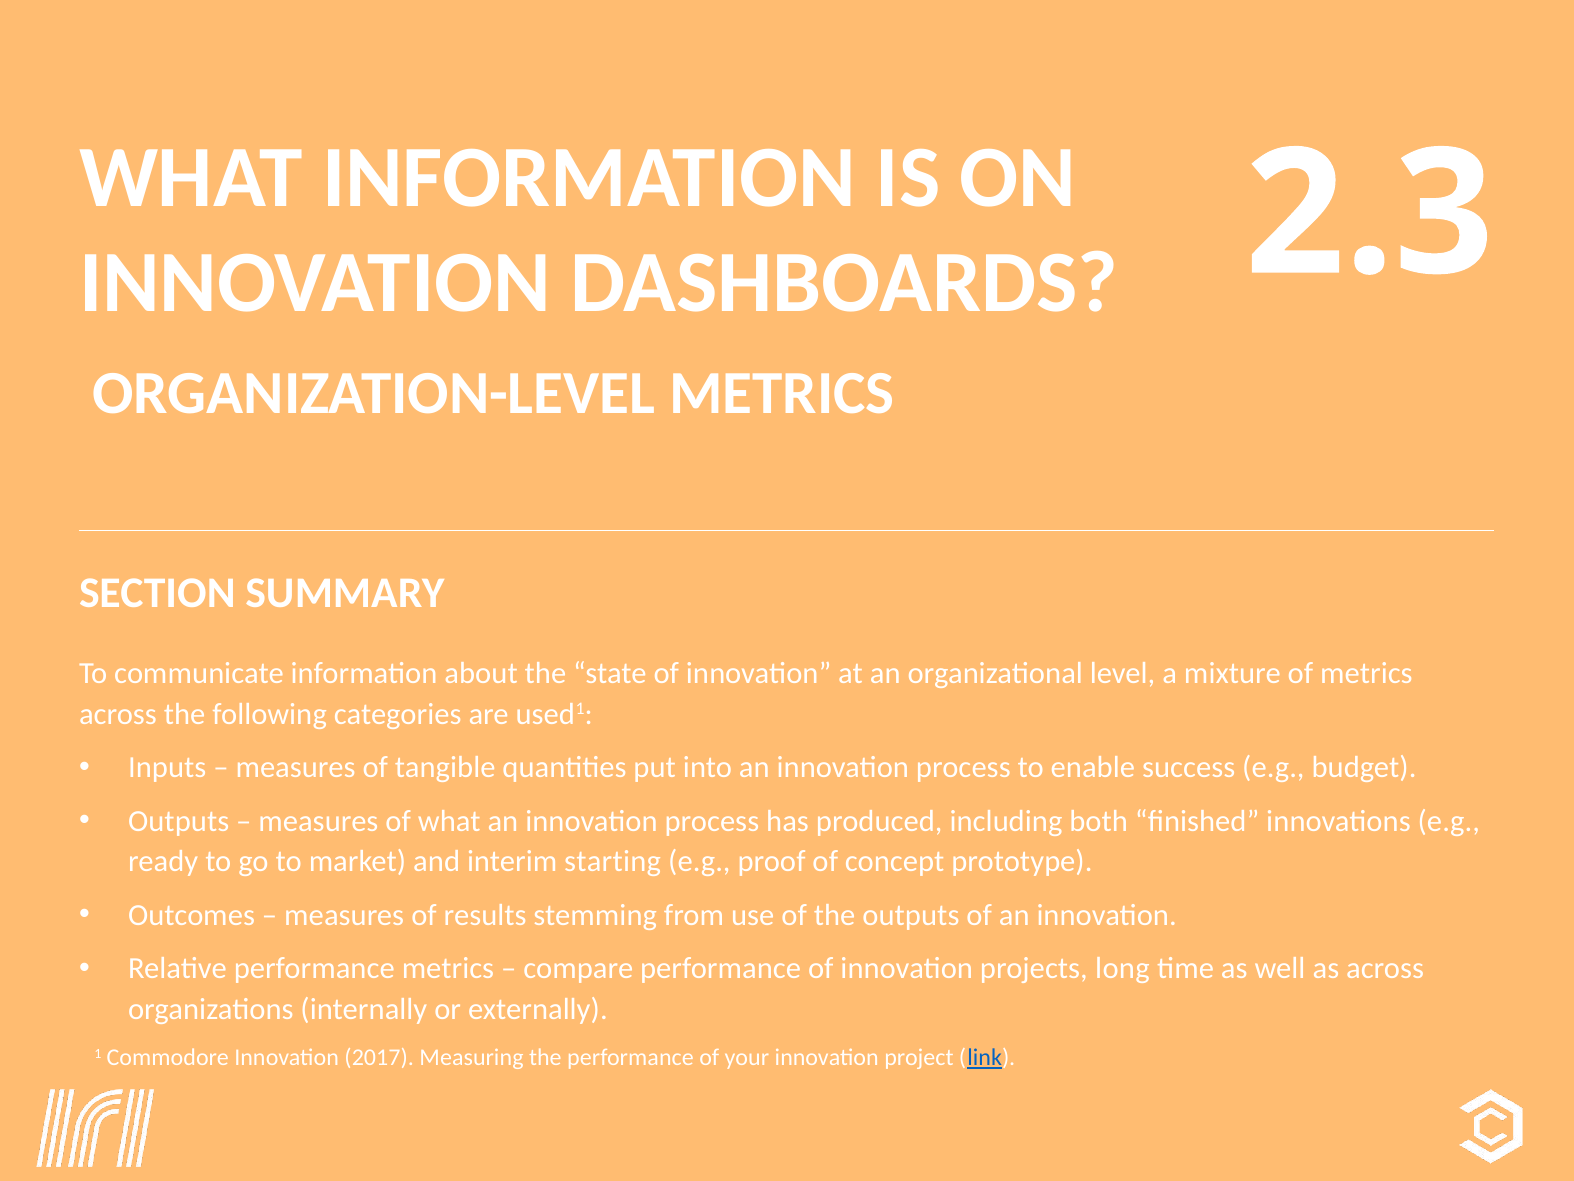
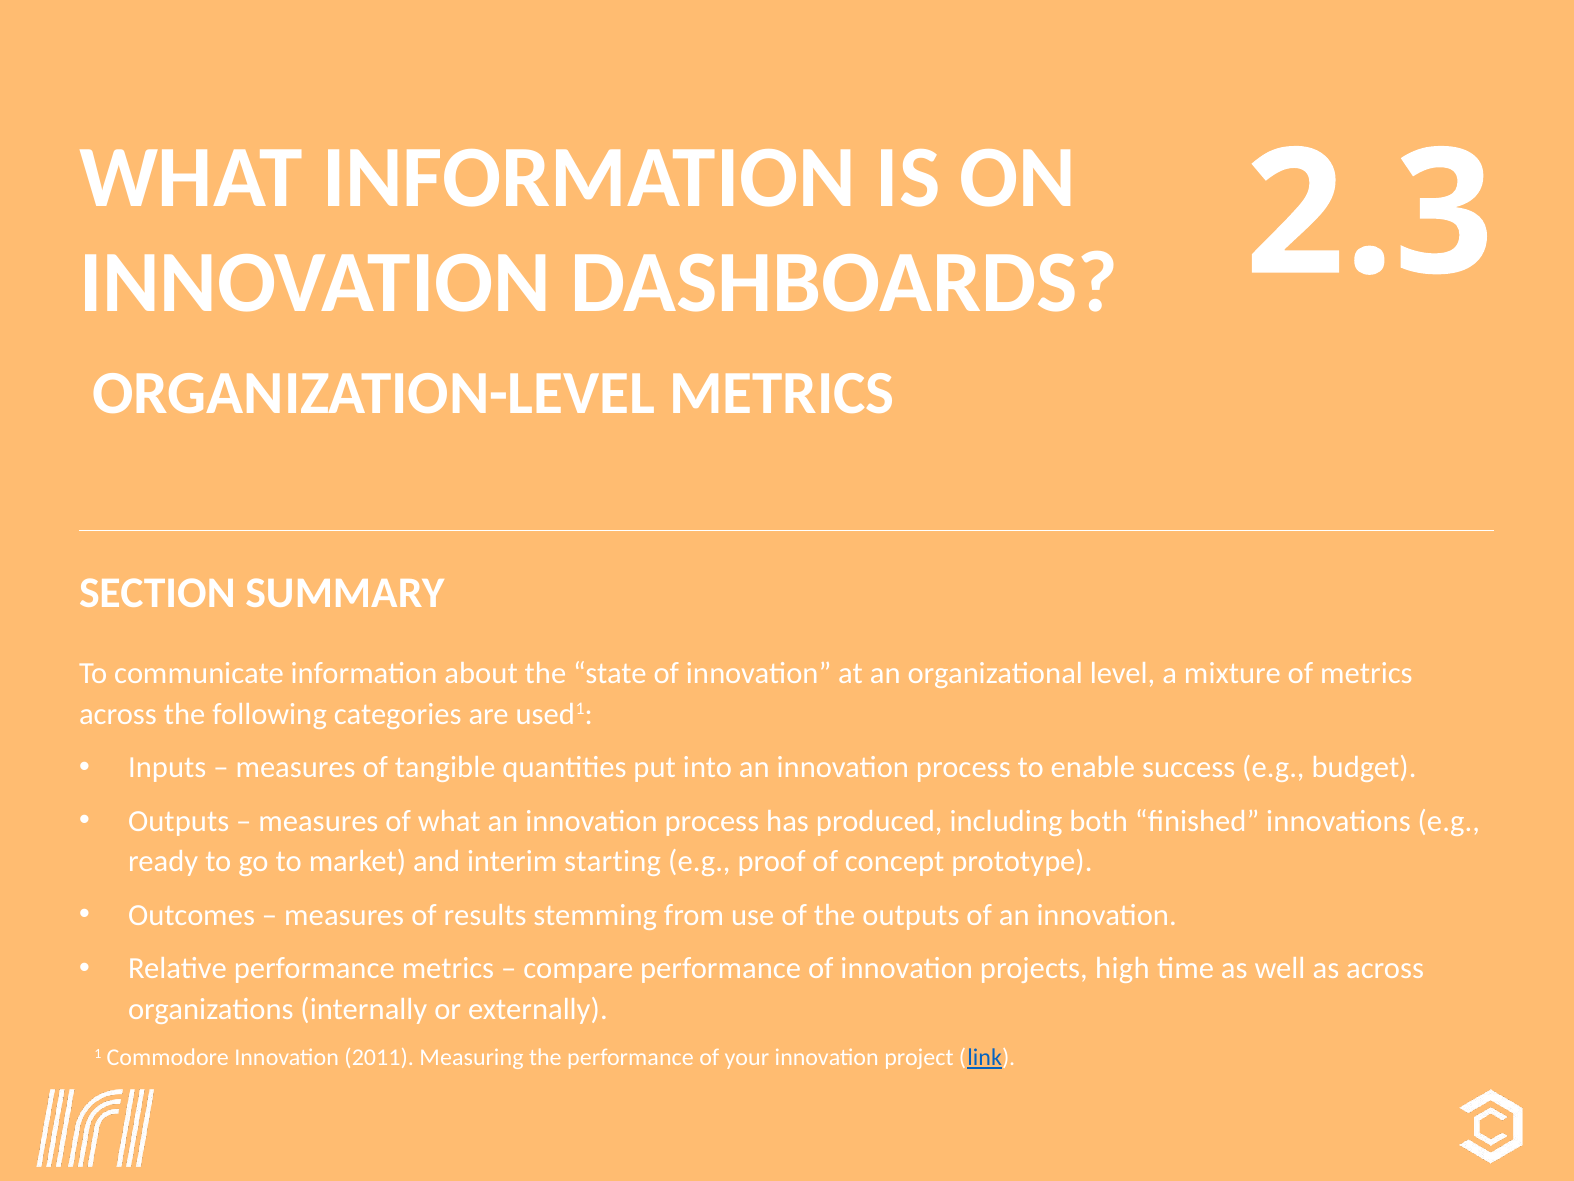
long: long -> high (1122, 968)
2017: 2017 -> 2011 (379, 1057)
